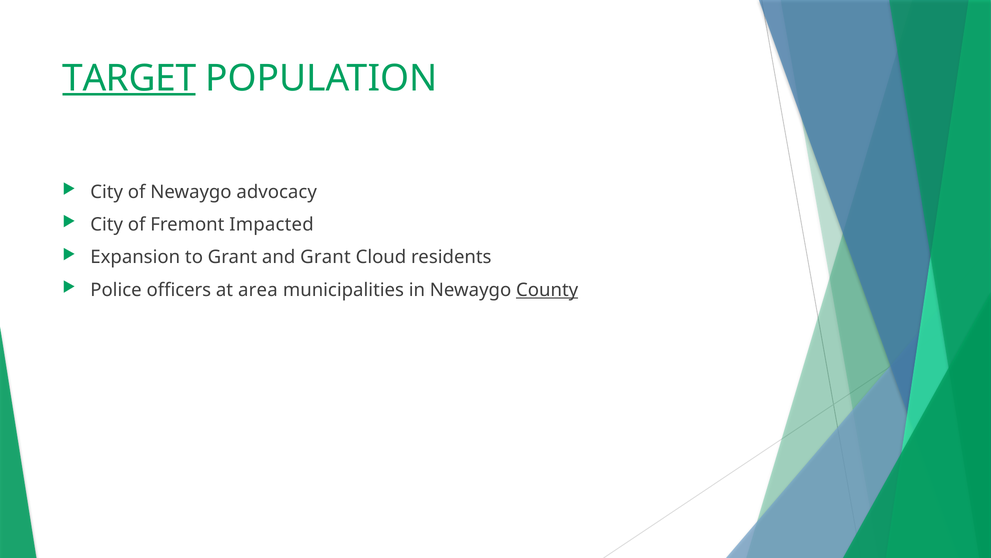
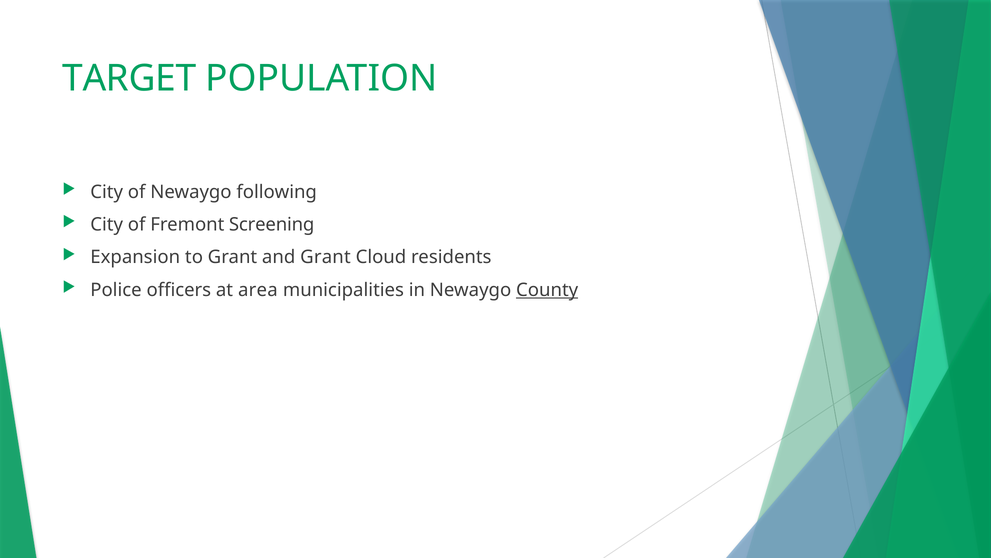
TARGET underline: present -> none (129, 78)
advocacy: advocacy -> following (277, 192)
Impacted: Impacted -> Screening (272, 224)
